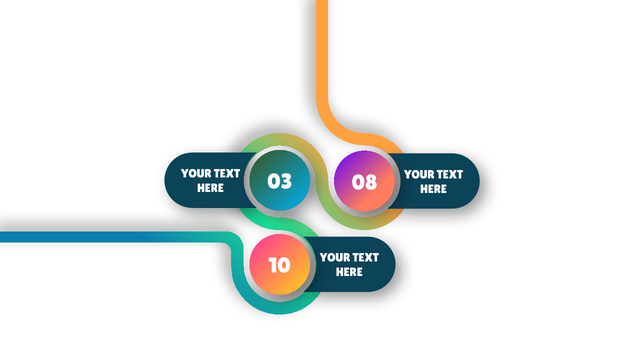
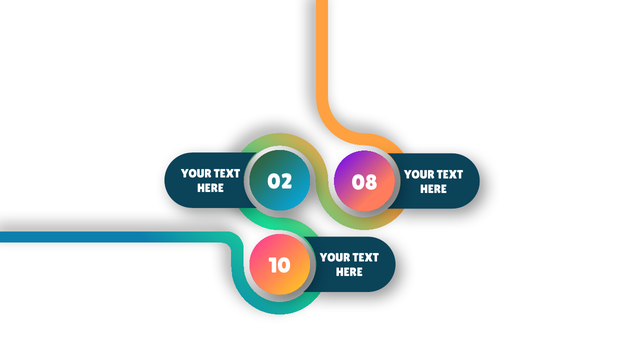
03: 03 -> 02 (280, 182)
